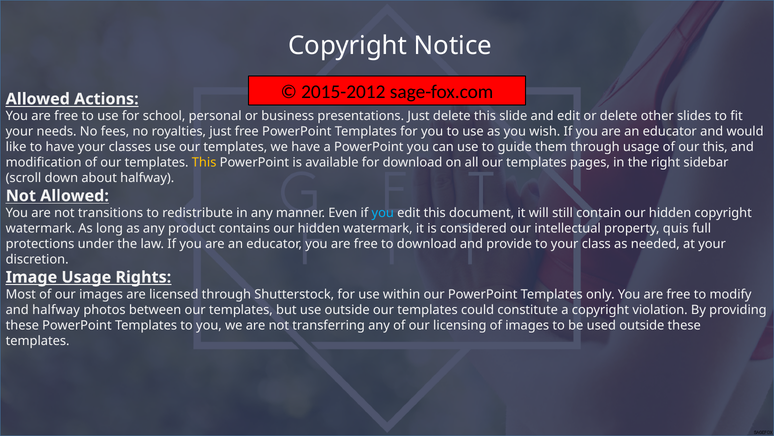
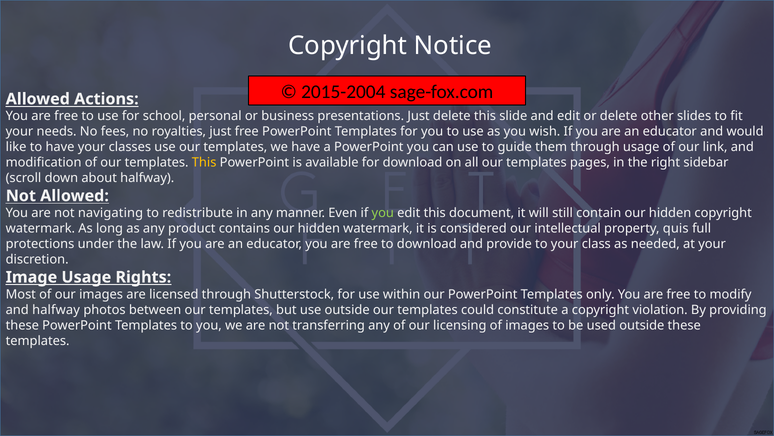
2015-2012: 2015-2012 -> 2015-2004 (343, 92)
our this: this -> link (715, 147)
transitions: transitions -> navigating (110, 213)
you colour: light blue -> light green (383, 213)
